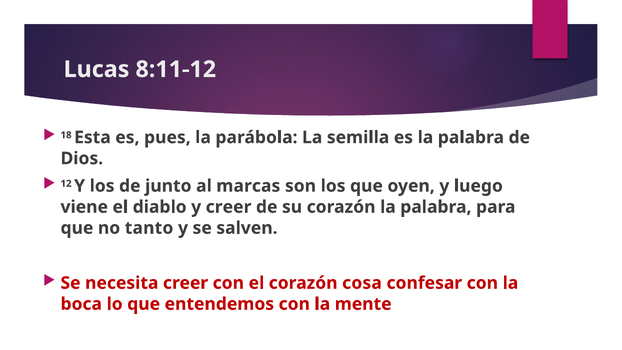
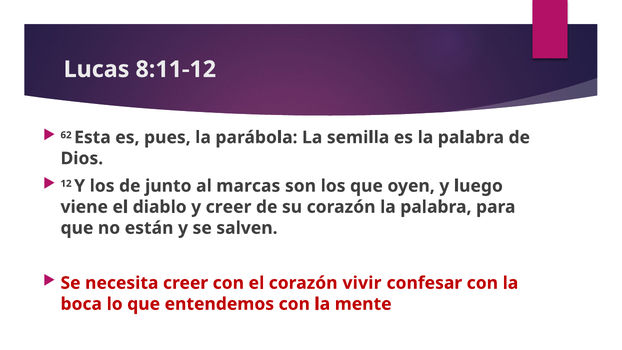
18: 18 -> 62 (66, 135)
tanto: tanto -> están (149, 228)
cosa: cosa -> vivir (362, 283)
